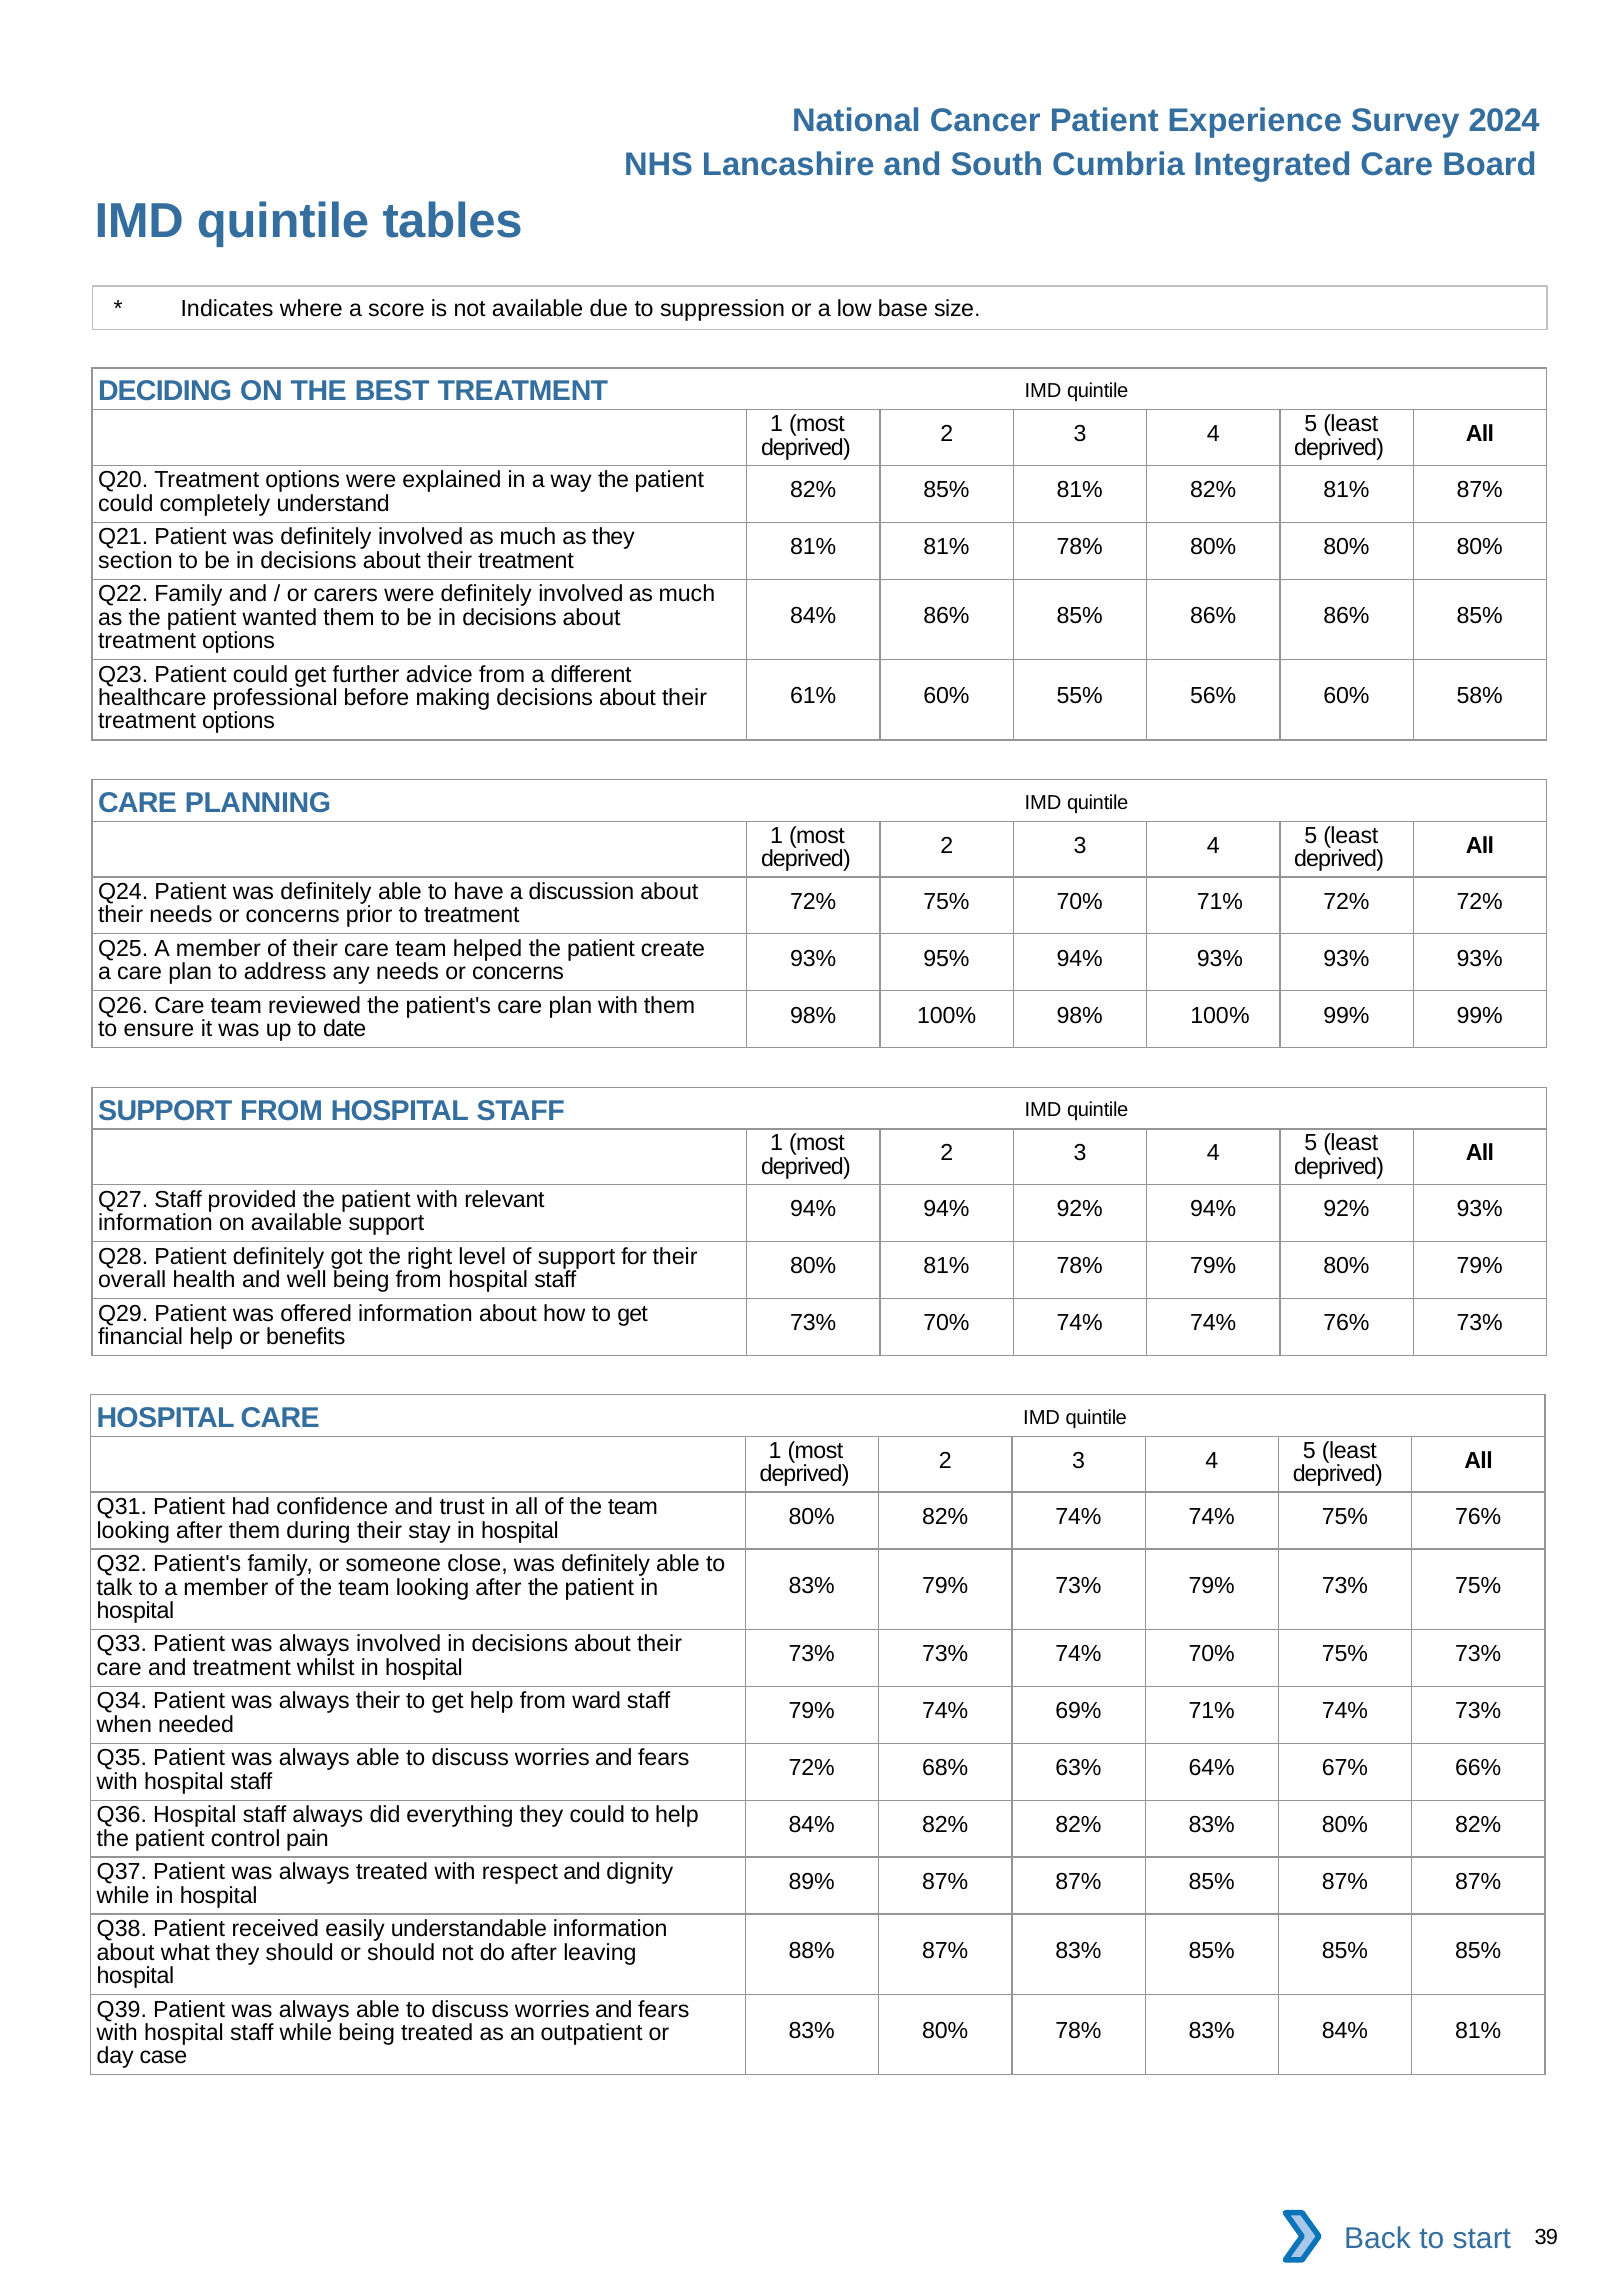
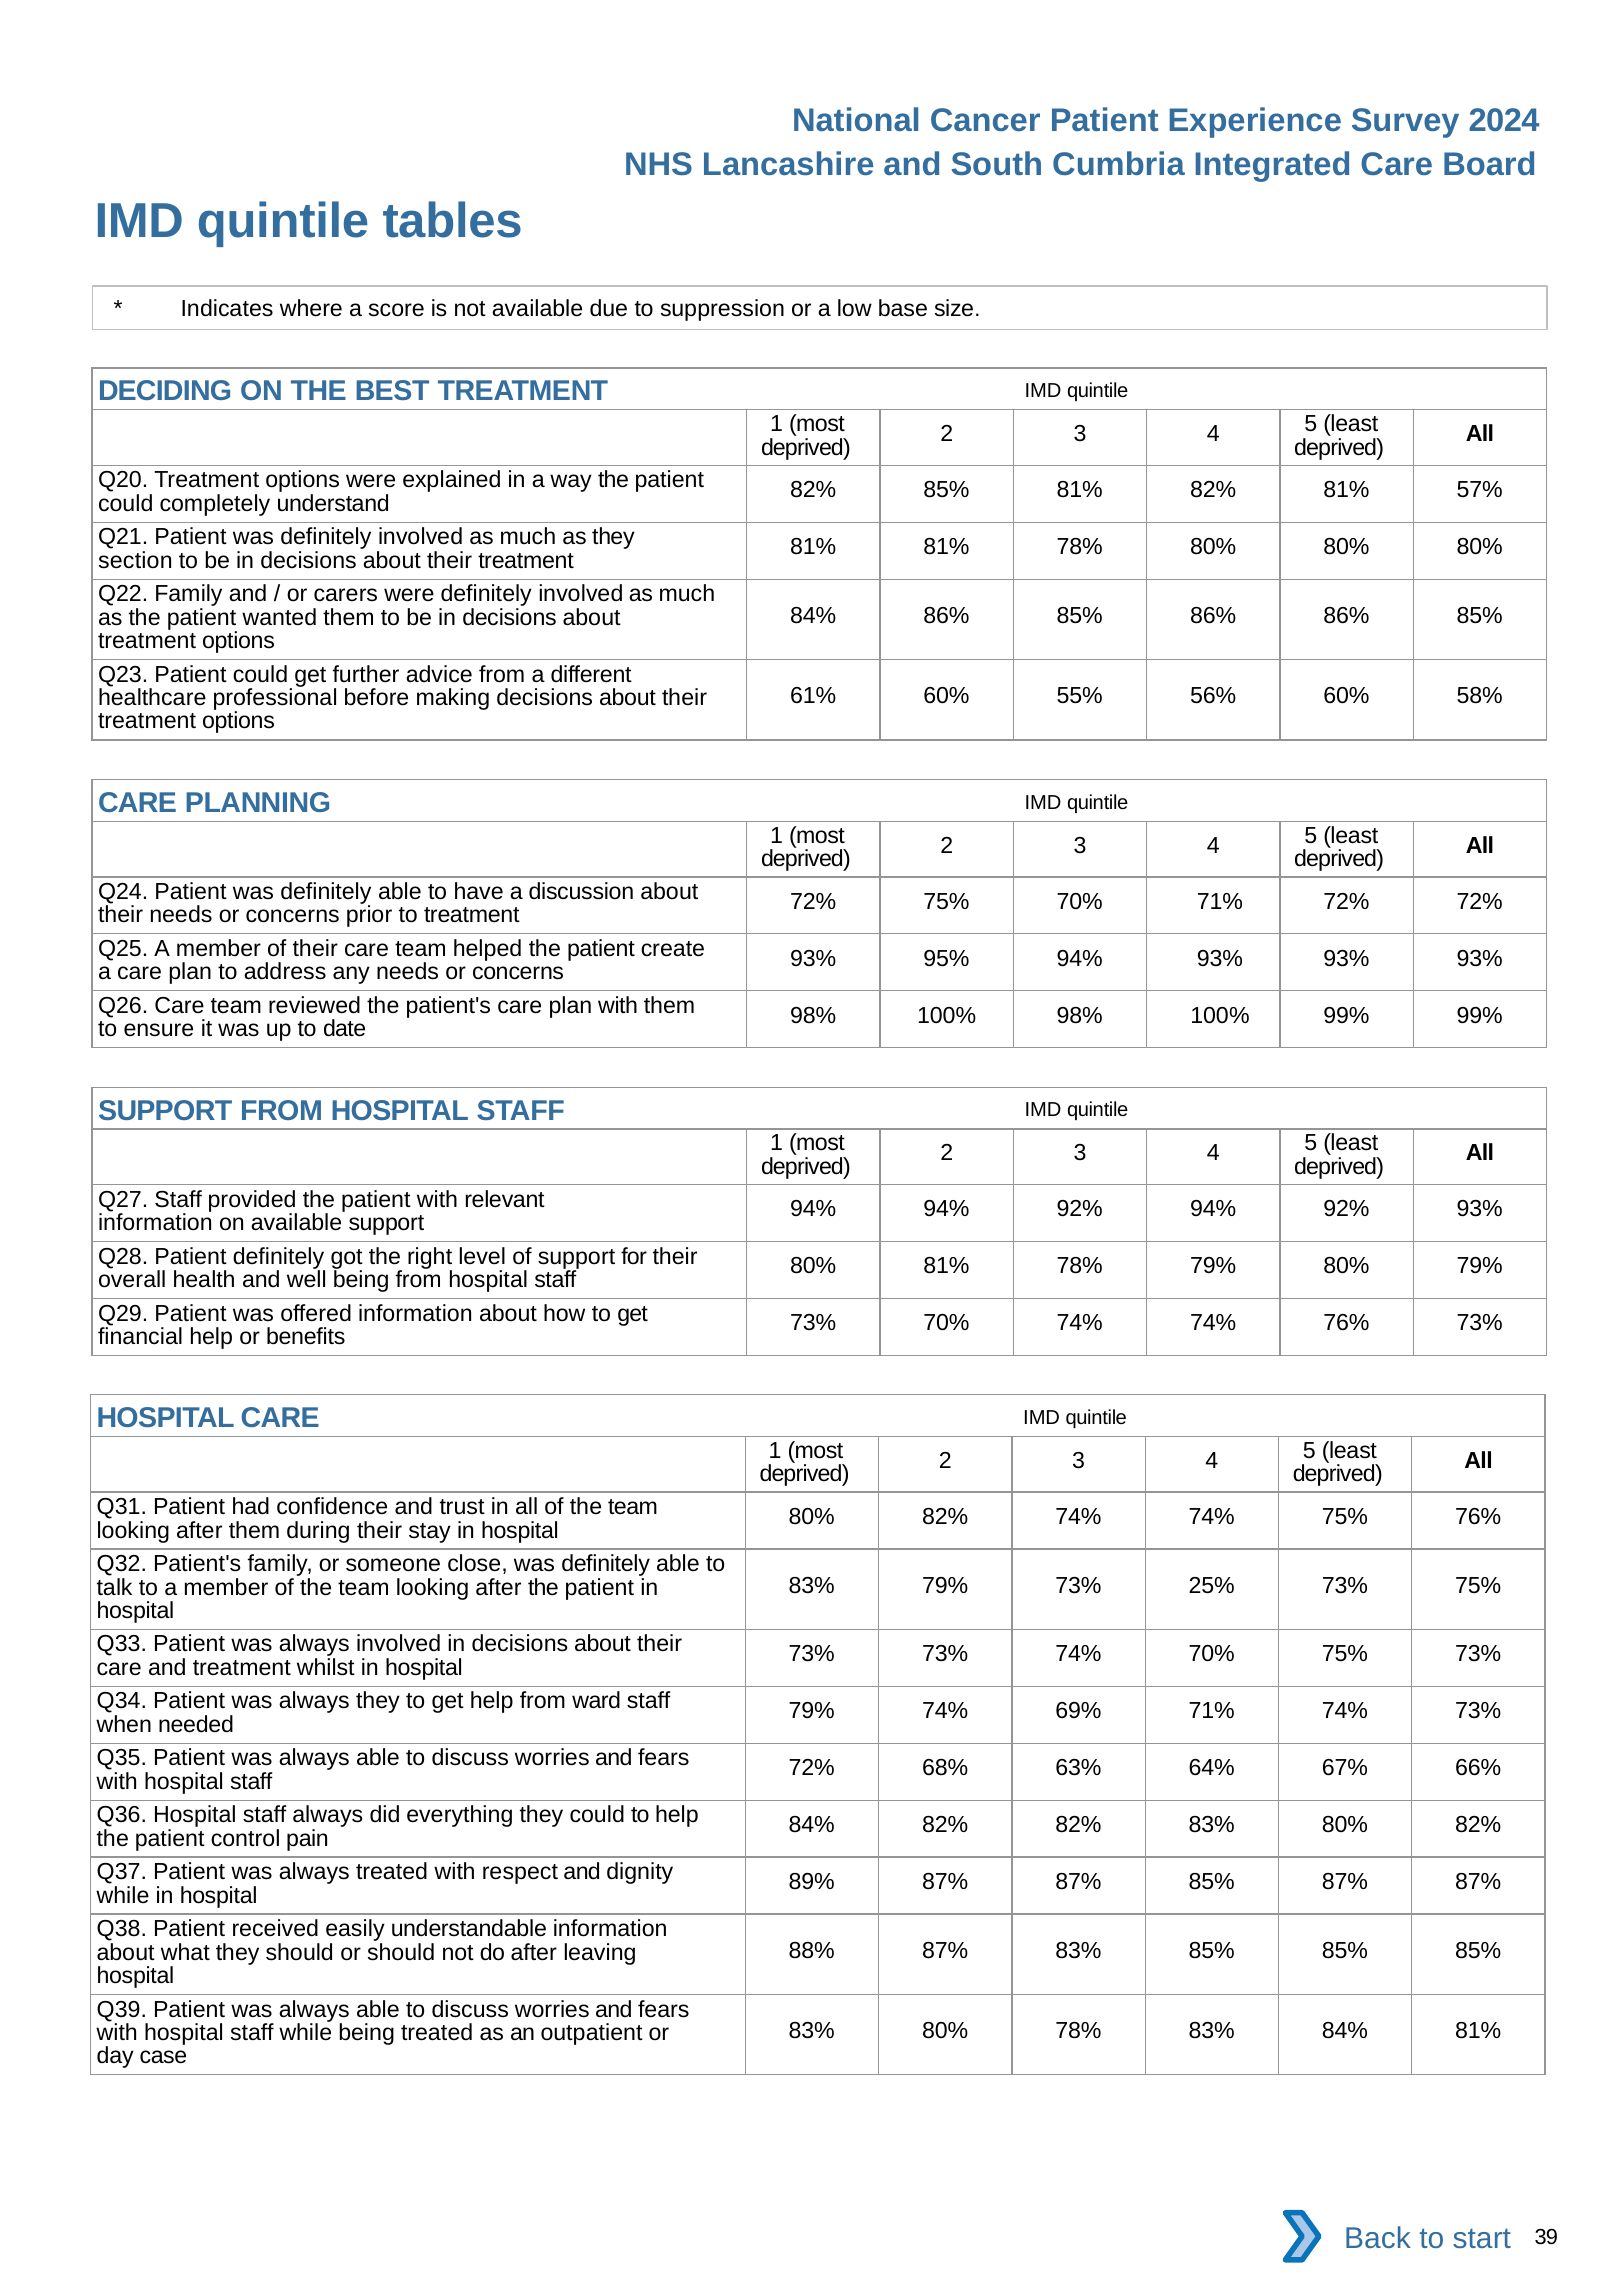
81% 87%: 87% -> 57% (1480, 490)
73% 79%: 79% -> 25% (1212, 1586)
always their: their -> they (378, 1702)
